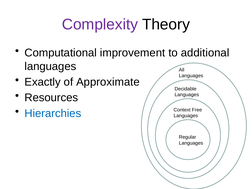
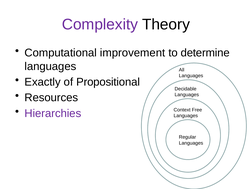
additional: additional -> determine (205, 53)
Approximate: Approximate -> Propositional (108, 82)
Hierarchies colour: blue -> purple (53, 113)
